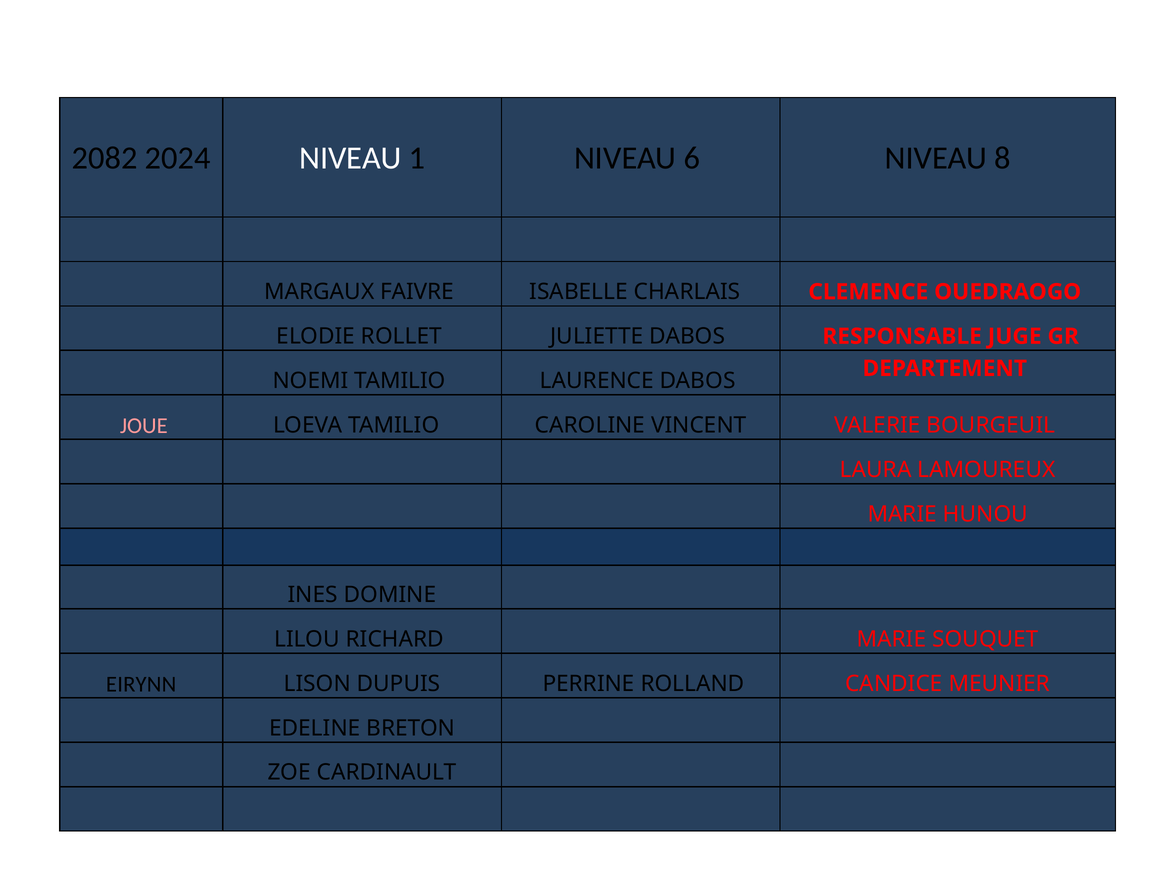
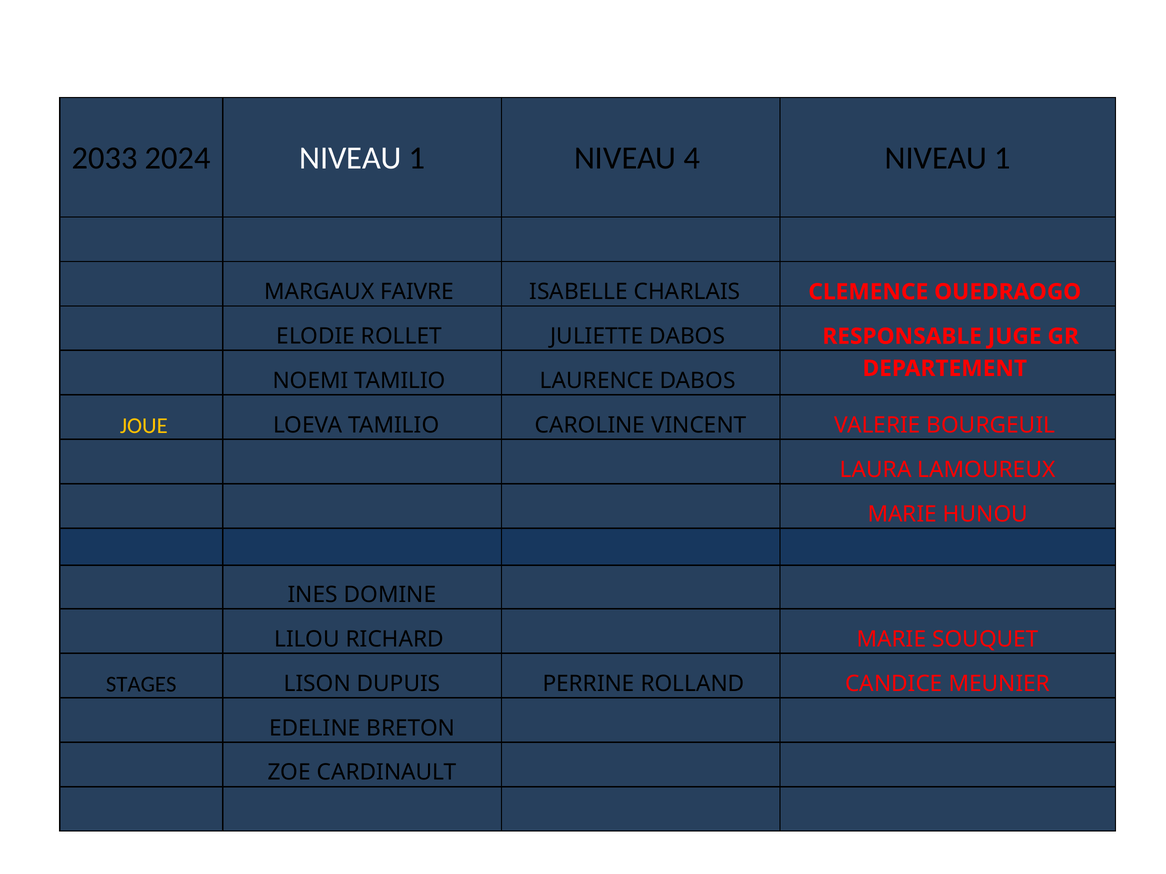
2082: 2082 -> 2033 (105, 158)
6: 6 -> 4 (692, 158)
8: 8 -> 1 (1002, 158)
JOUE colour: pink -> yellow (144, 426)
EIRYNN: EIRYNN -> STAGES (141, 685)
